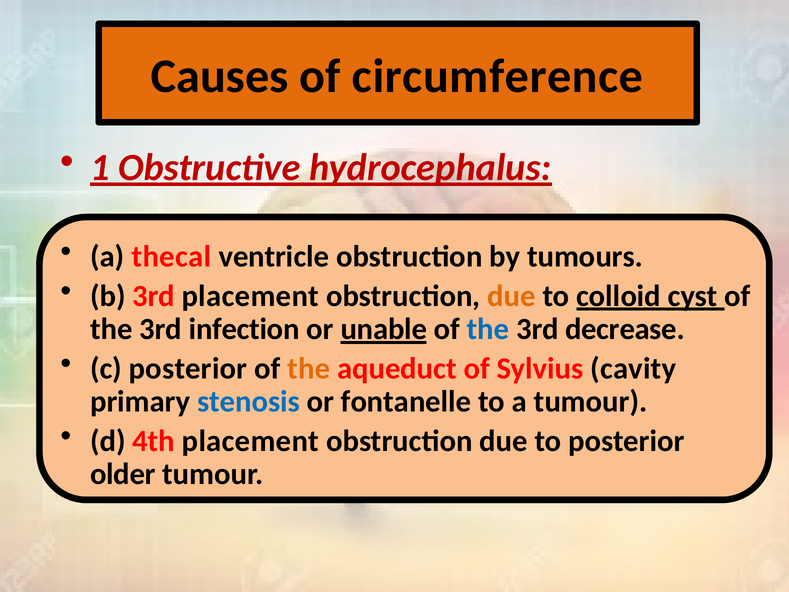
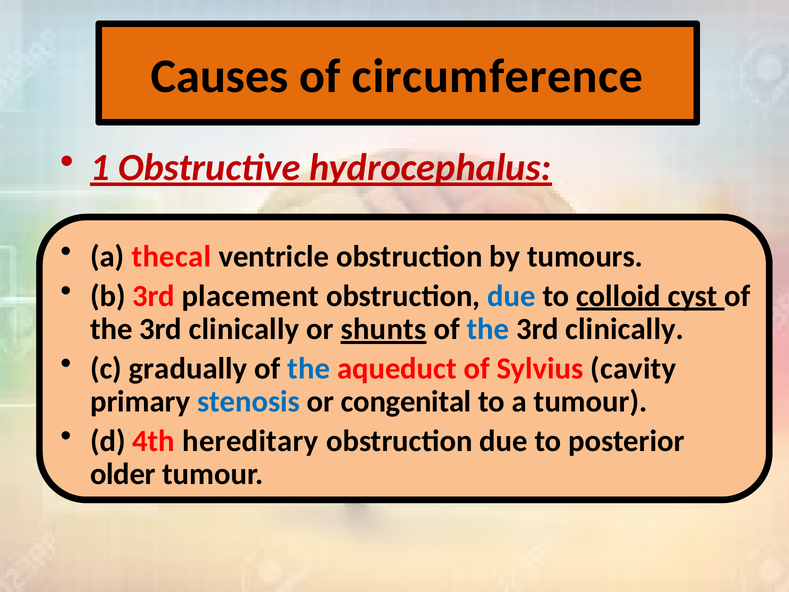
due colour: orange -> blue (511, 296)
infection: infection -> clinically (244, 329)
unable: unable -> shunts (384, 329)
decrease: decrease -> clinically (625, 329)
c posterior: posterior -> gradually (188, 368)
the colour: orange -> blue (309, 368)
fontanelle: fontanelle -> congenital (406, 402)
4th placement: placement -> hereditary (250, 441)
